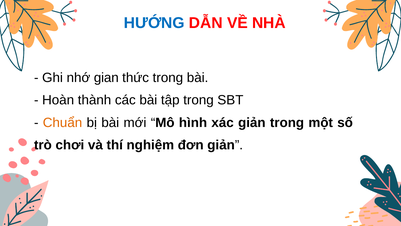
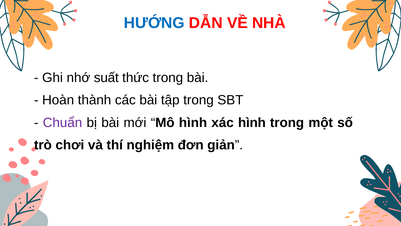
gian: gian -> suất (106, 77)
Chuẩn colour: orange -> purple (63, 122)
xác giản: giản -> hình (252, 122)
